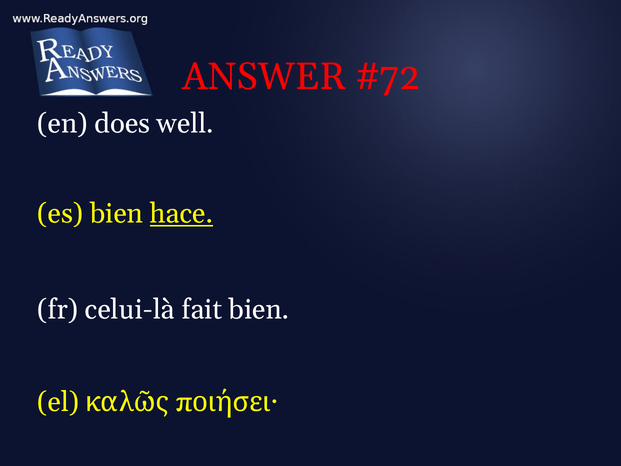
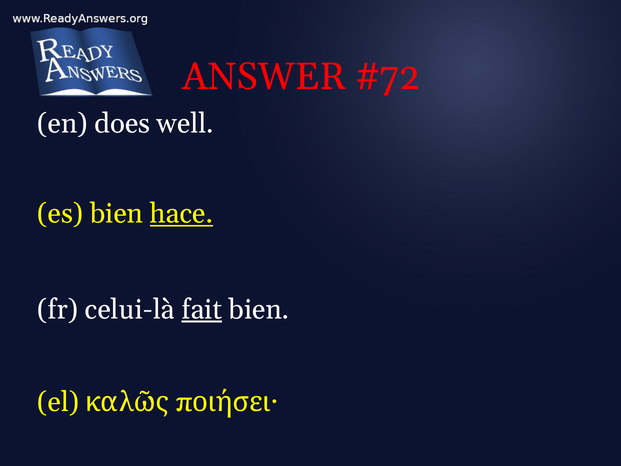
fait underline: none -> present (202, 309)
